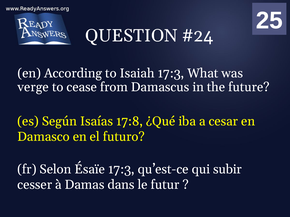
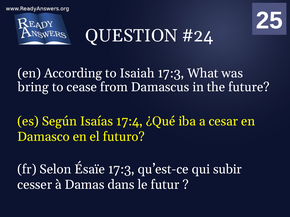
verge: verge -> bring (33, 87)
17:8: 17:8 -> 17:4 (129, 121)
